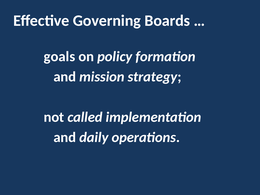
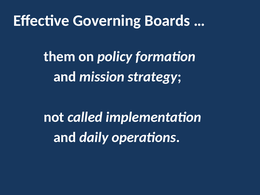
goals: goals -> them (60, 56)
